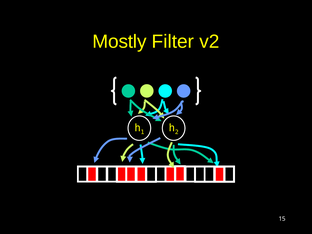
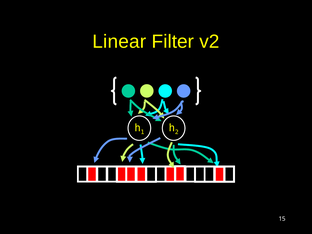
Mostly: Mostly -> Linear (119, 42)
